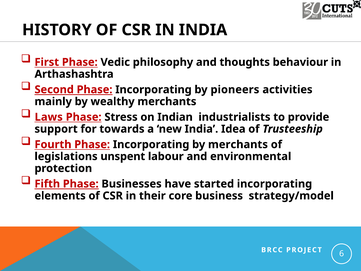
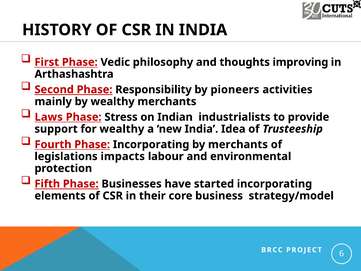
behaviour: behaviour -> improving (300, 62)
Second Phase Incorporating: Incorporating -> Responsibility (153, 90)
for towards: towards -> wealthy (122, 129)
unspent: unspent -> impacts (123, 156)
